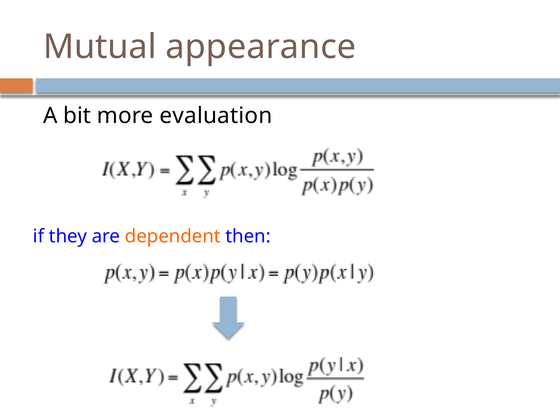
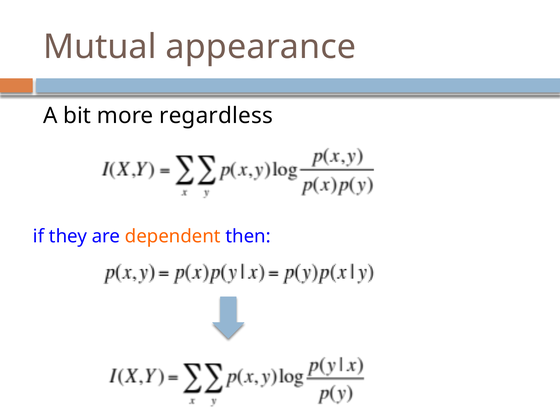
evaluation: evaluation -> regardless (216, 116)
